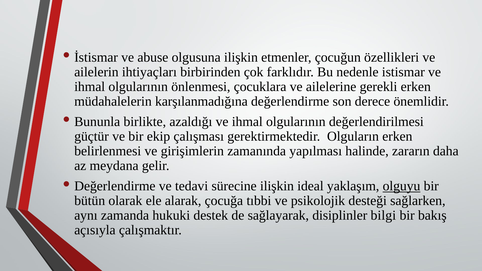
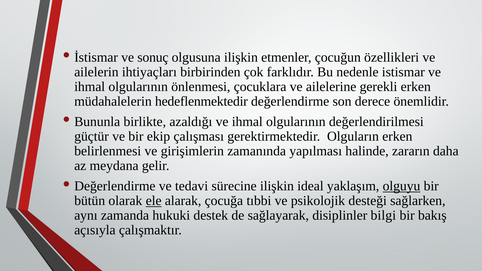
abuse: abuse -> sonuç (153, 57)
karşılanmadığına: karşılanmadığına -> hedeflenmektedir (201, 101)
ele underline: none -> present (154, 201)
